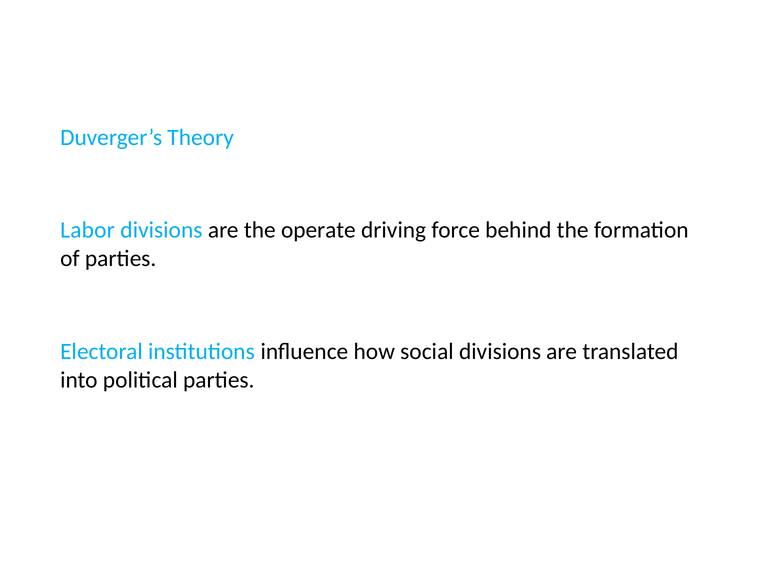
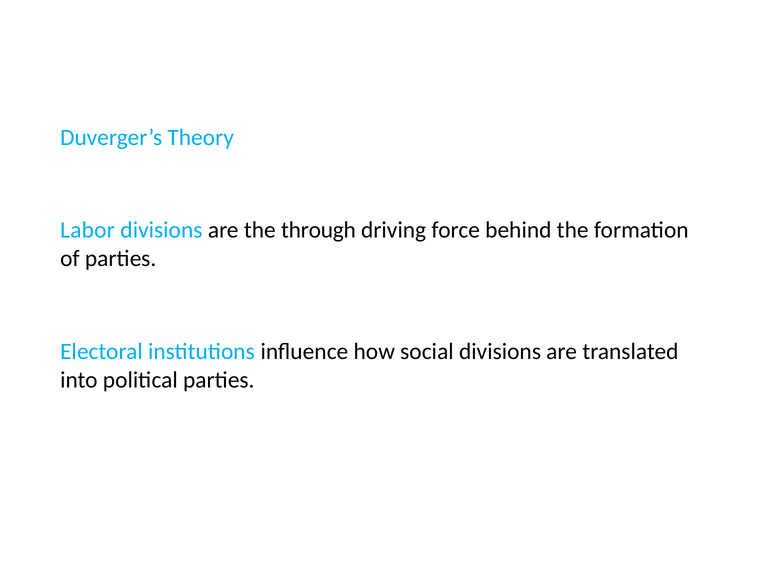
operate: operate -> through (318, 230)
